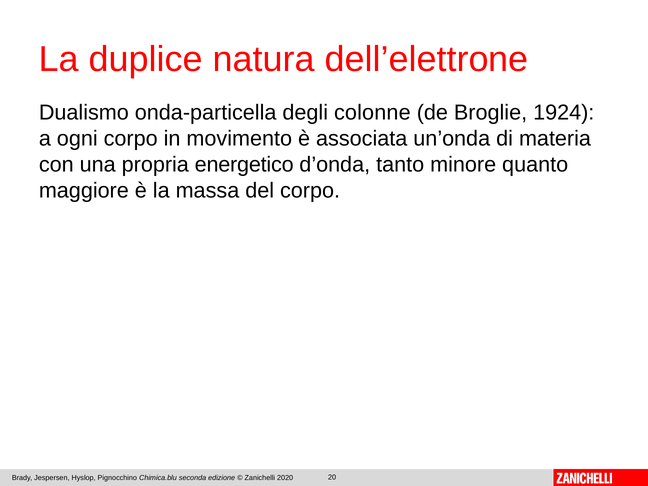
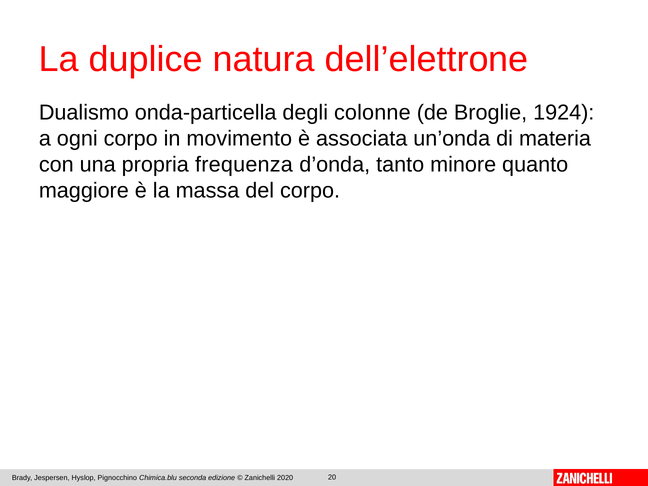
energetico: energetico -> frequenza (244, 165)
